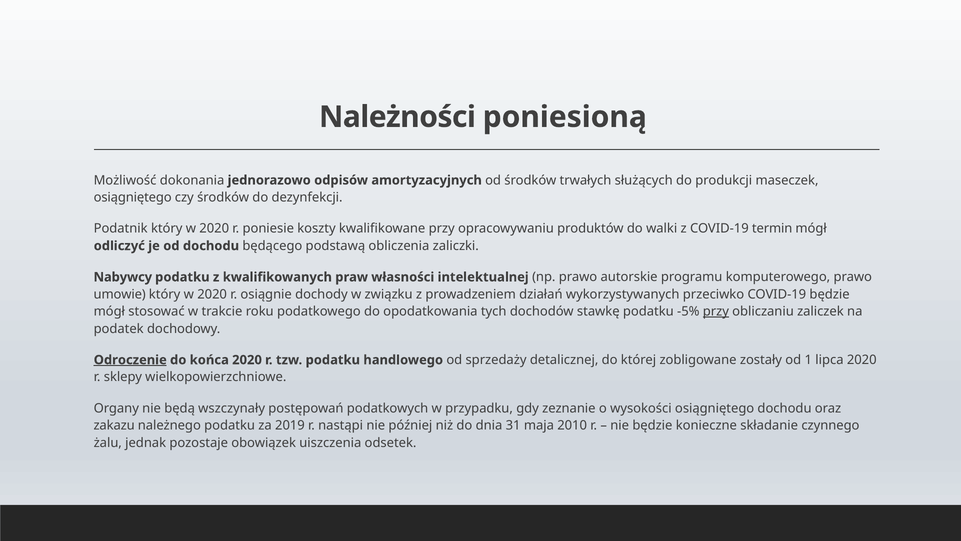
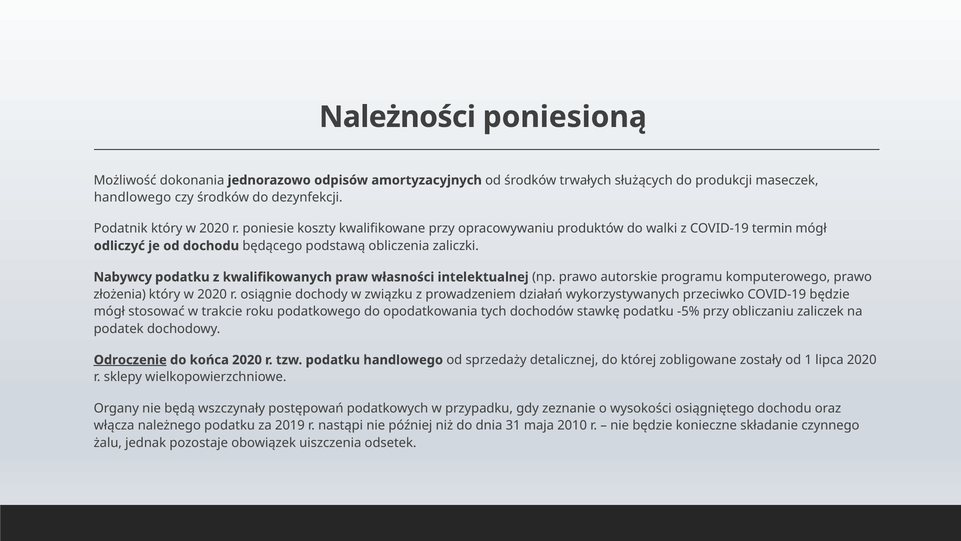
osiągniętego: osiągniętego -> handlowego (133, 197)
umowie: umowie -> złożenia (120, 294)
przy underline: present -> none (716, 311)
zakazu: zakazu -> włącza (114, 425)
